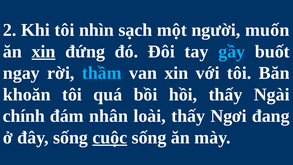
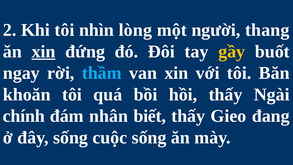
sạch: sạch -> lòng (135, 30)
muốn: muốn -> thang (267, 30)
gầy colour: light blue -> yellow (232, 51)
loài: loài -> biết (150, 116)
Ngơi: Ngơi -> Gieo (228, 116)
cuộc underline: present -> none (110, 137)
